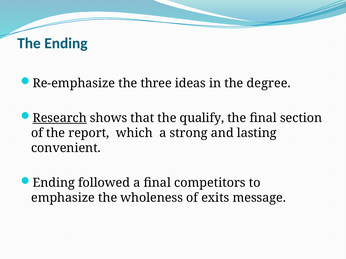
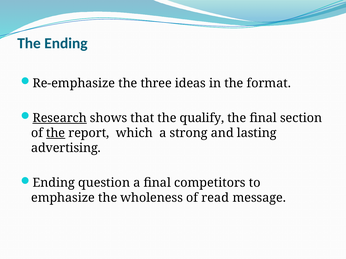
degree: degree -> format (269, 83)
the underline: none -> present (56, 133)
convenient: convenient -> advertising (66, 148)
followed: followed -> question (104, 183)
exits: exits -> read (215, 198)
